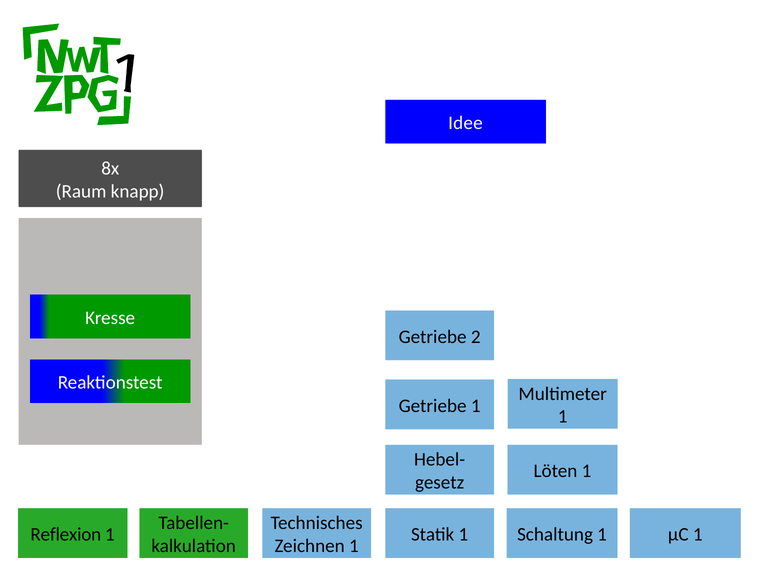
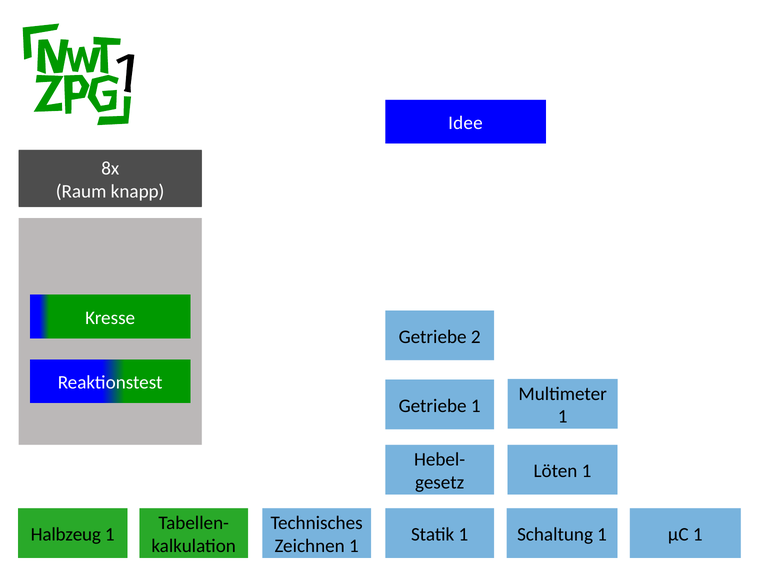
Reflexion: Reflexion -> Halbzeug (66, 534)
